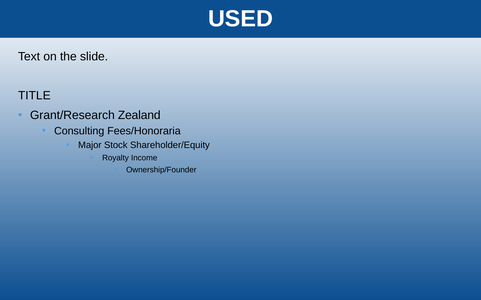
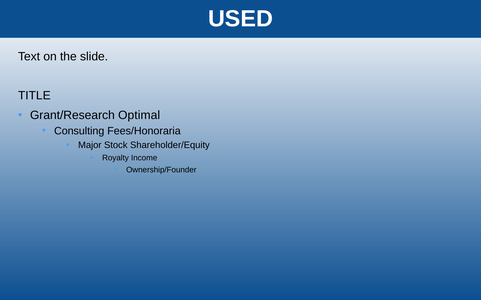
Zealand: Zealand -> Optimal (139, 116)
